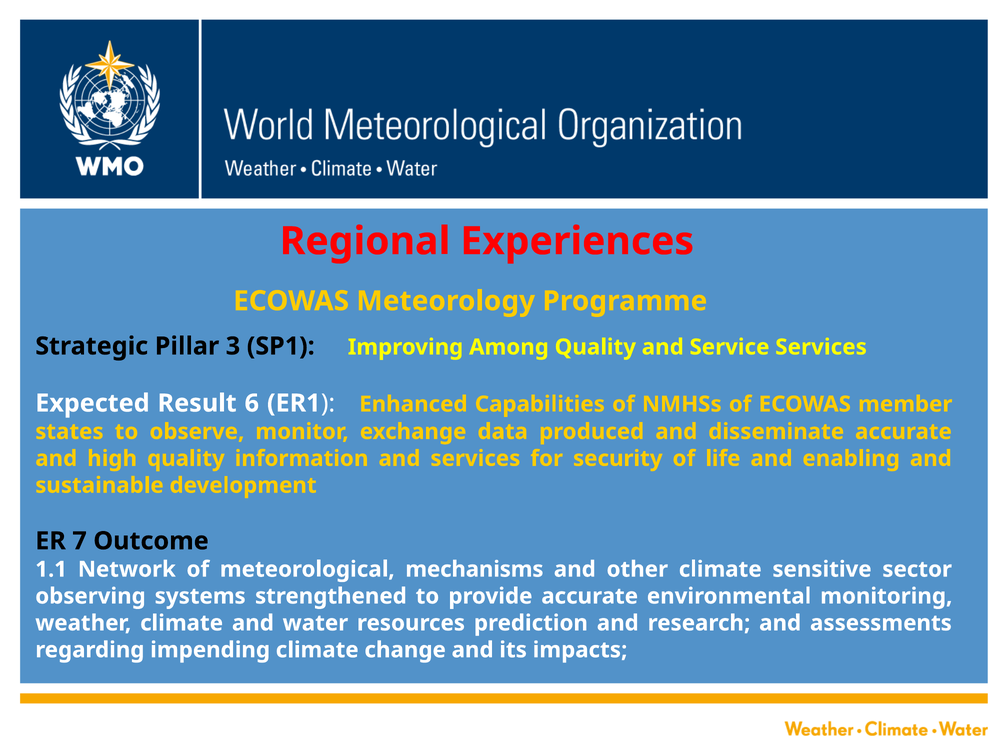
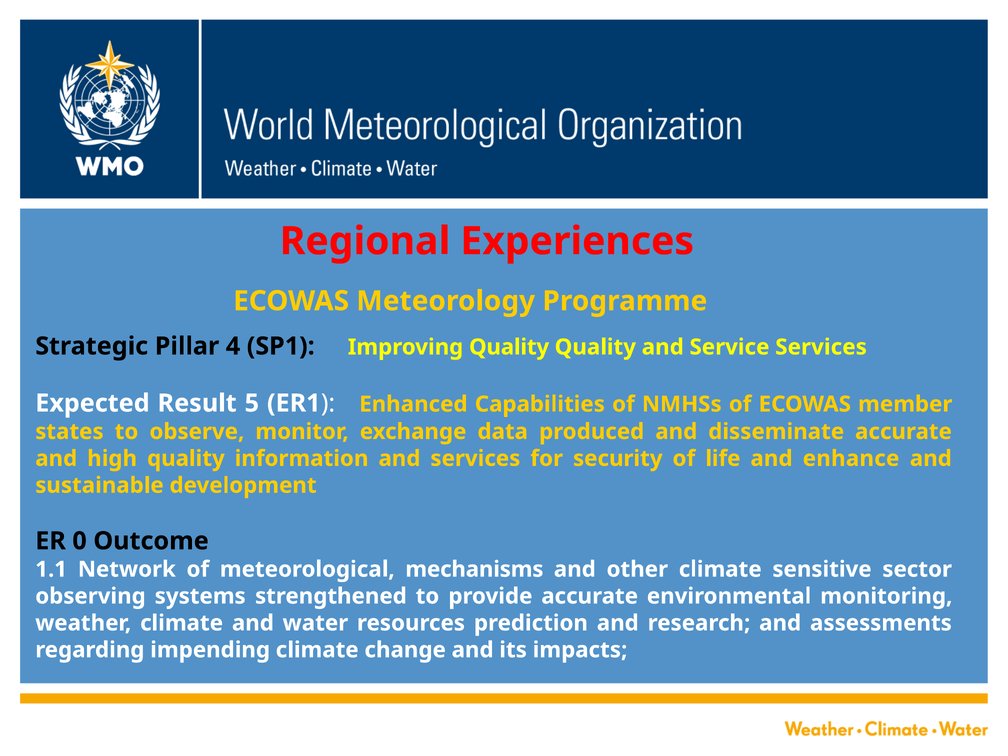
3: 3 -> 4 (233, 346)
Improving Among: Among -> Quality (509, 347)
6: 6 -> 5 (252, 403)
enabling: enabling -> enhance (851, 459)
7: 7 -> 0 (80, 541)
